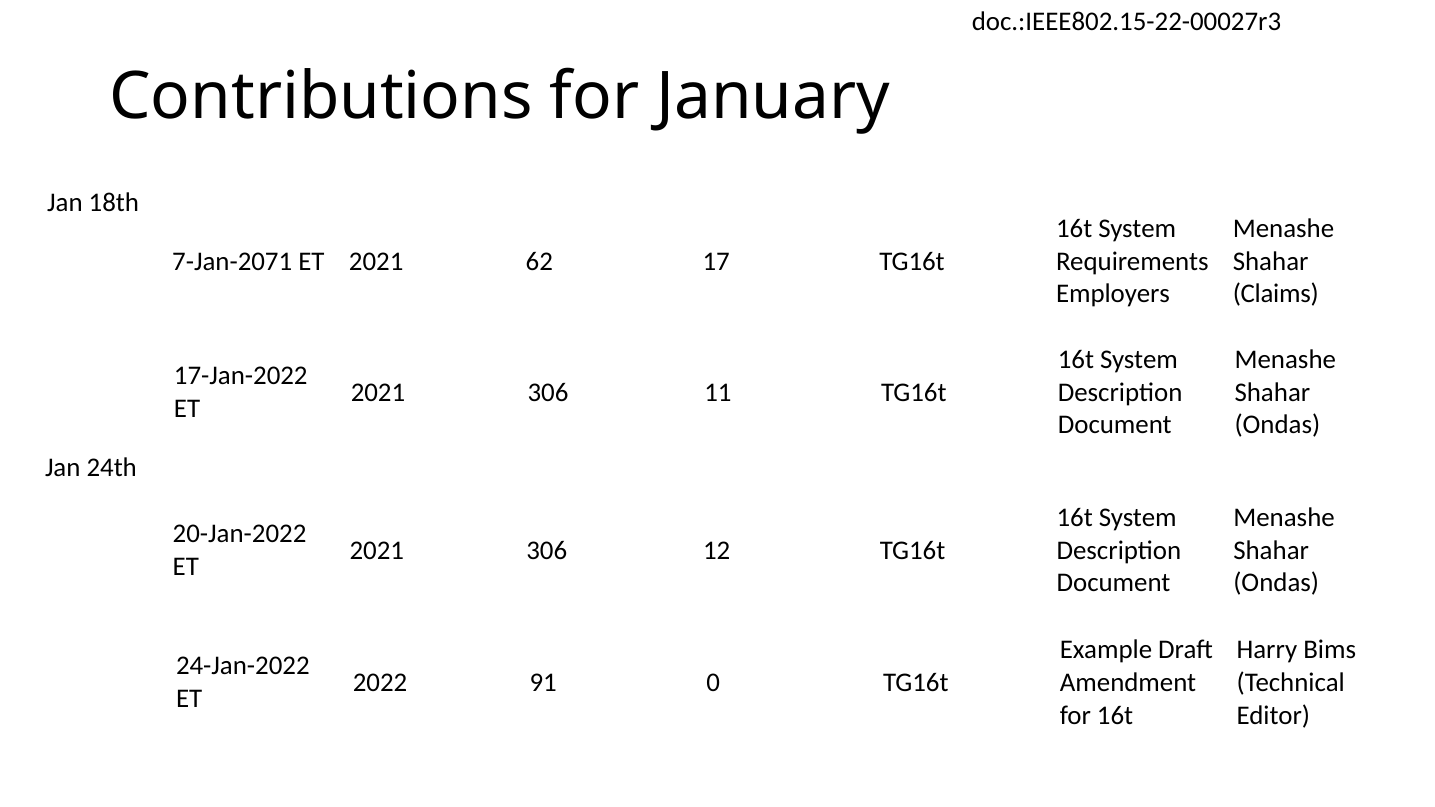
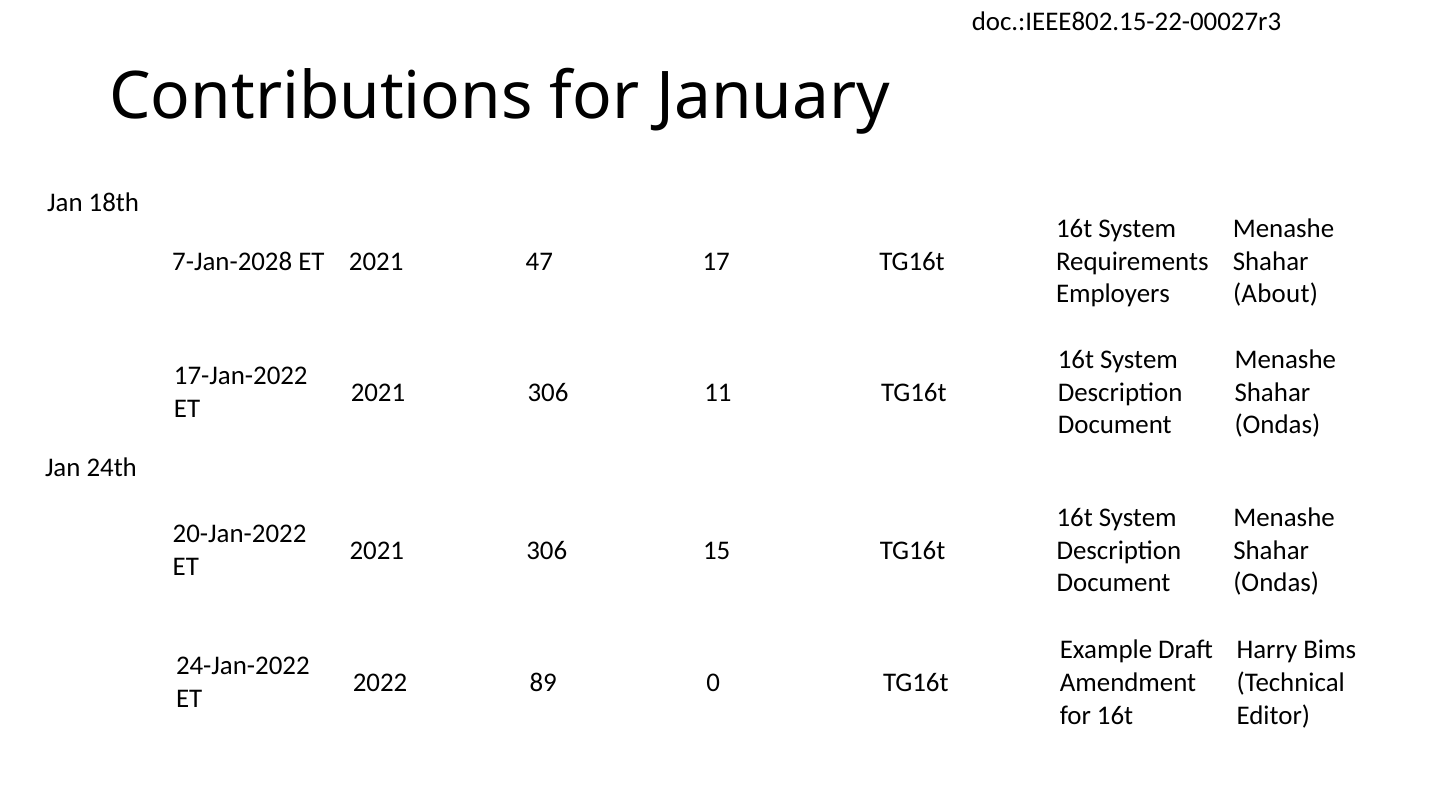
7-Jan-2071: 7-Jan-2071 -> 7-Jan-2028 (232, 261)
62: 62 -> 47 (539, 261)
Claims: Claims -> About (1275, 294)
12: 12 -> 15 (717, 550)
91: 91 -> 89 (543, 683)
